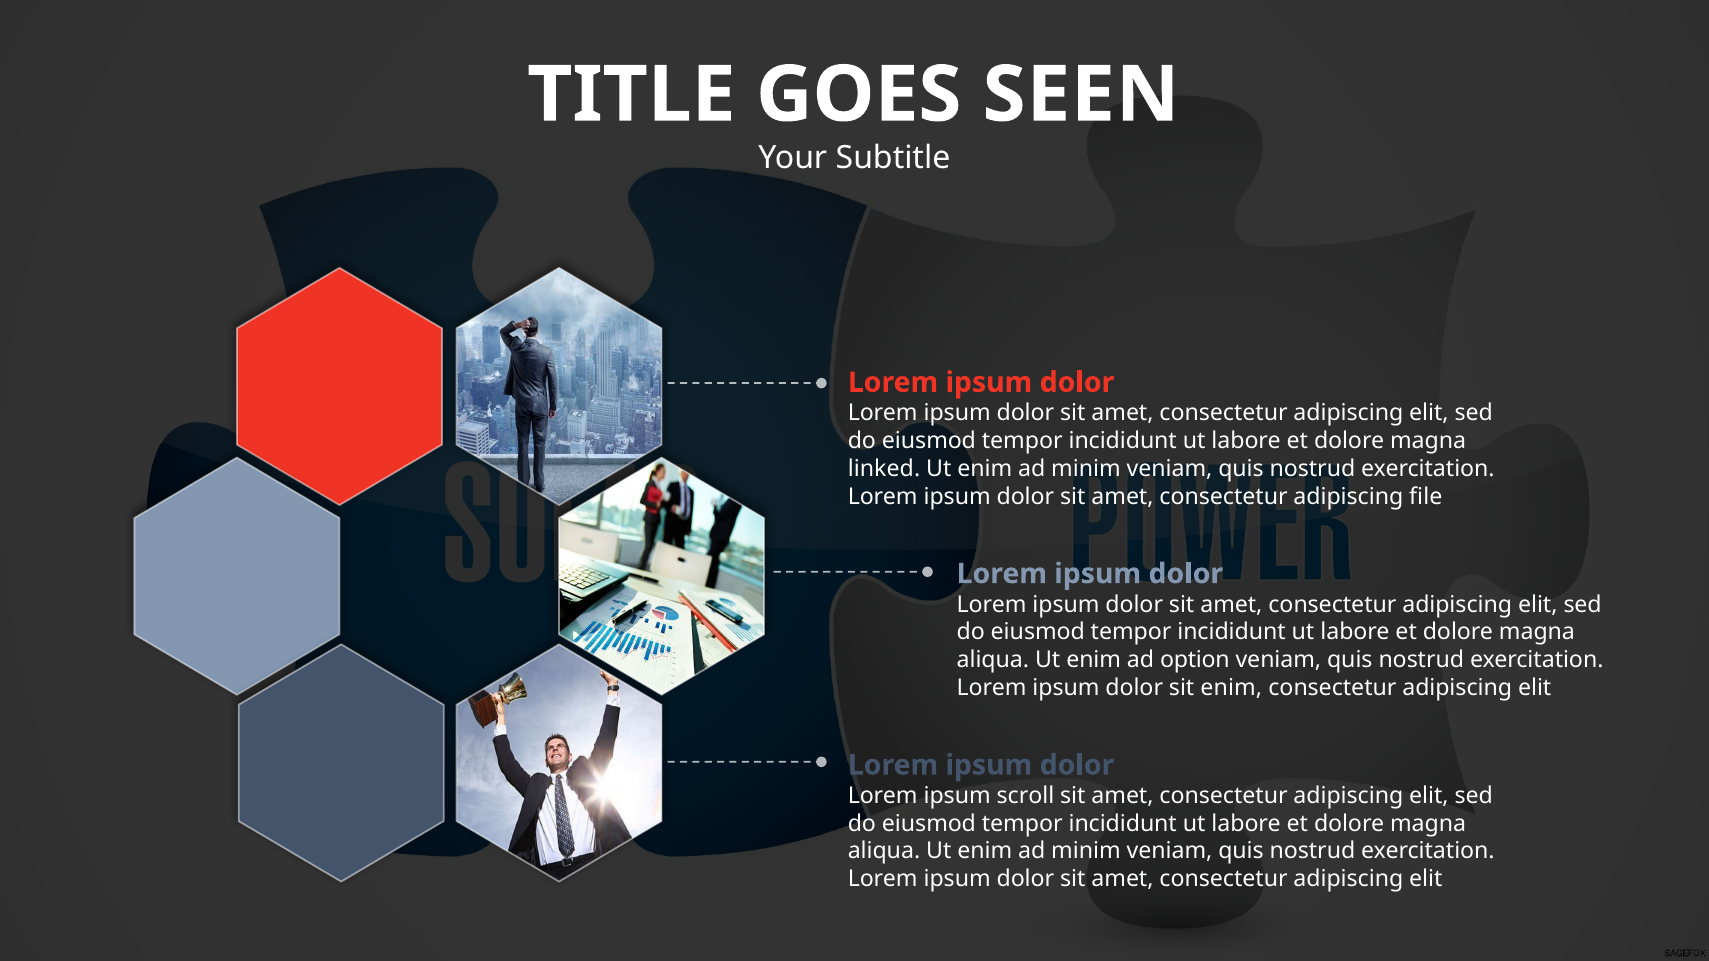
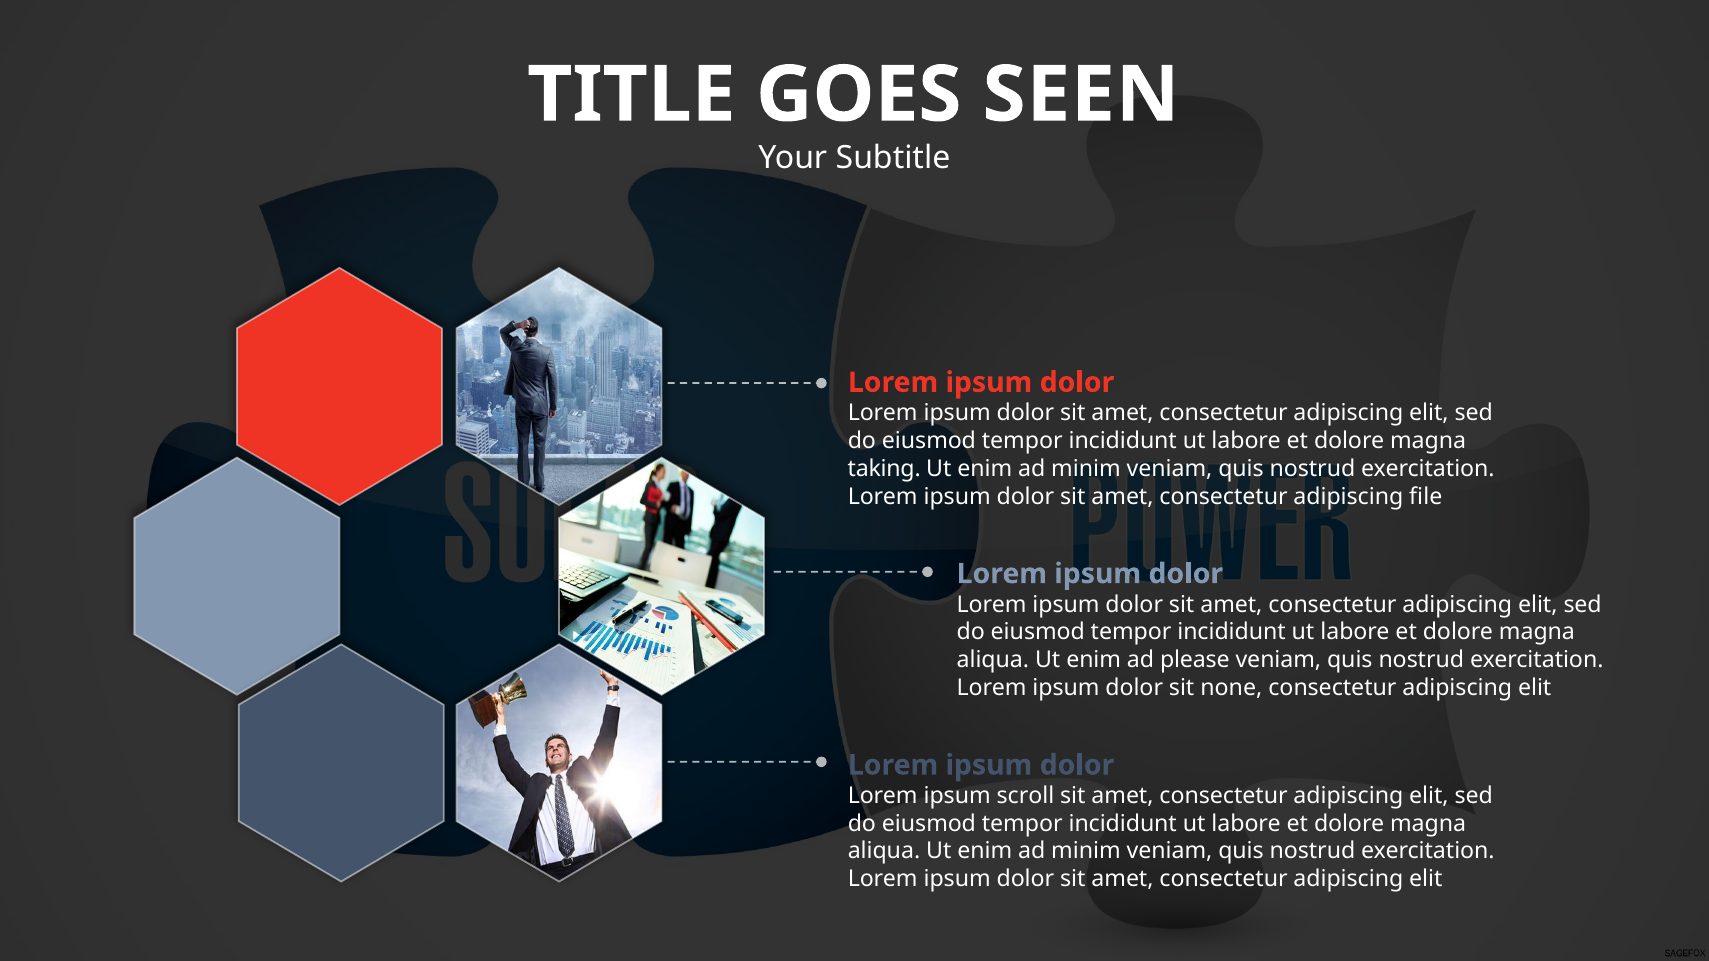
linked: linked -> taking (884, 469)
option: option -> please (1195, 660)
sit enim: enim -> none (1231, 688)
